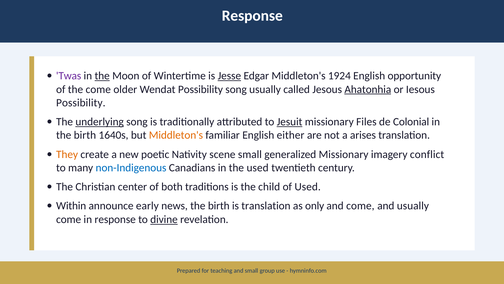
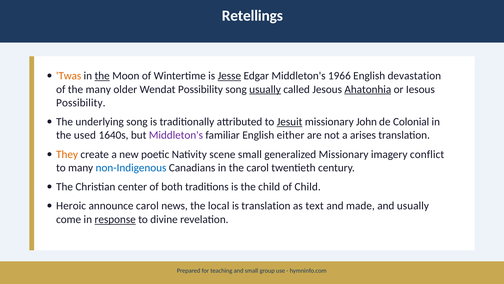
Response: Response -> Retellings (252, 16)
Twas colour: purple -> orange (69, 76)
1924: 1924 -> 1966 (339, 76)
opportunity: opportunity -> devastation (414, 76)
the come: come -> many (98, 89)
usually underline: none -> present (265, 89)
underlying underline: present -> none (100, 122)
Files: Files -> John (366, 122)
birth: birth -> used (85, 135)
Middleton's colour: orange -> purple (176, 135)
the used: used -> carol (258, 168)
of Used: Used -> Child (308, 187)
Within: Within -> Heroic (71, 206)
announce early: early -> carol (147, 206)
news the birth: birth -> local (219, 206)
only: only -> text (315, 206)
and come: come -> made (360, 206)
response underline: none -> present (115, 219)
divine underline: present -> none (164, 219)
